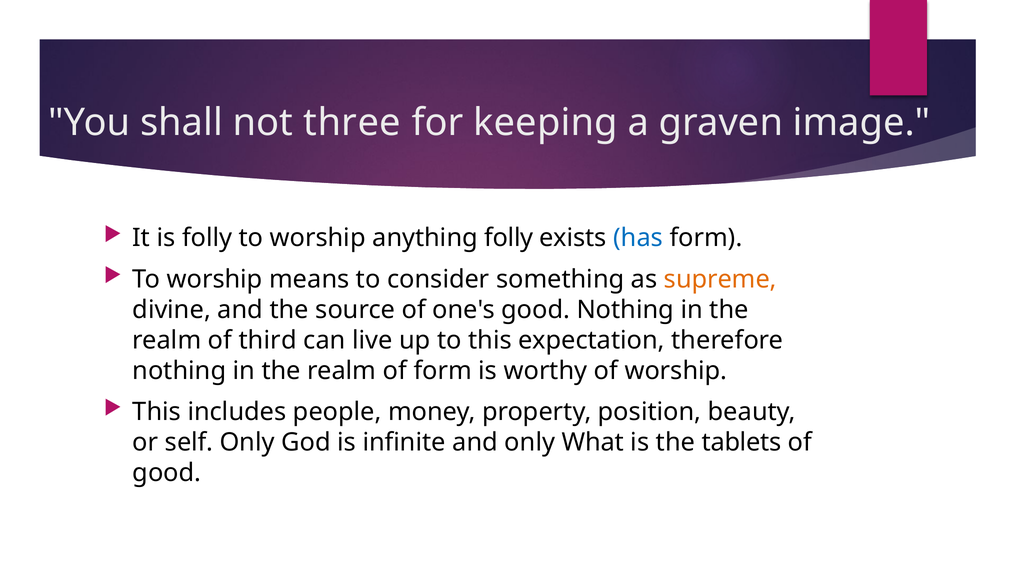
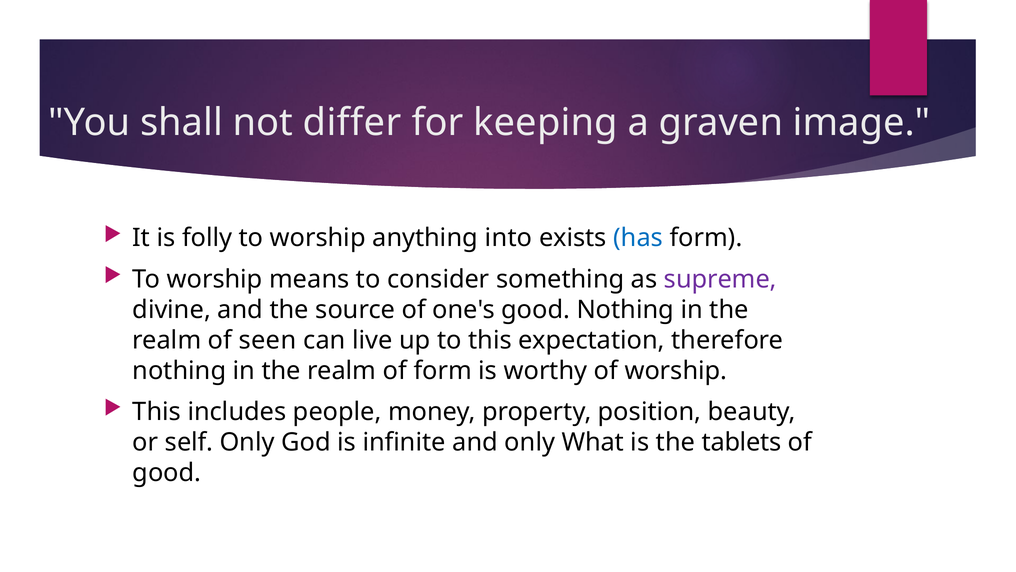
three: three -> differ (352, 123)
anything folly: folly -> into (509, 238)
supreme colour: orange -> purple (720, 279)
third: third -> seen (268, 340)
